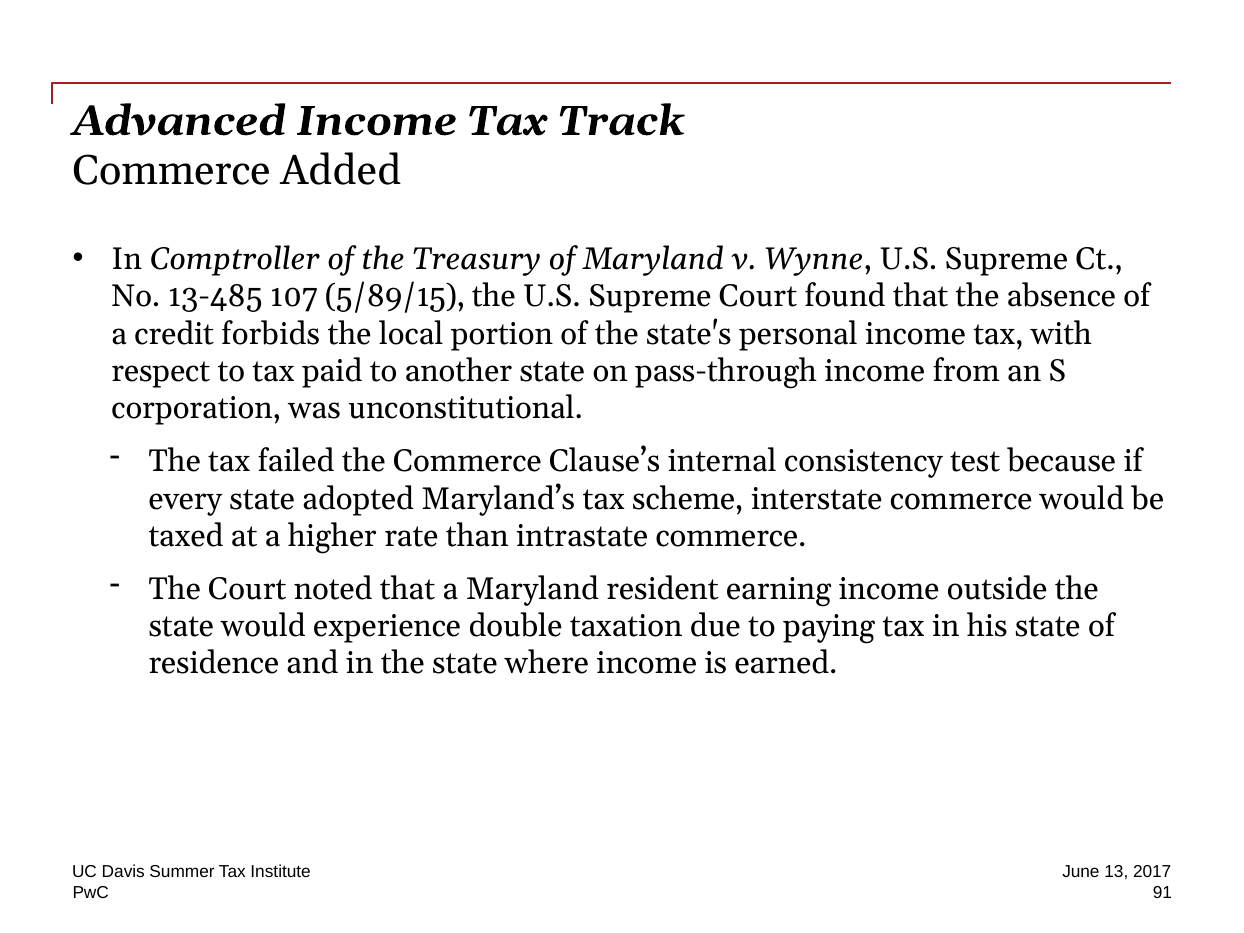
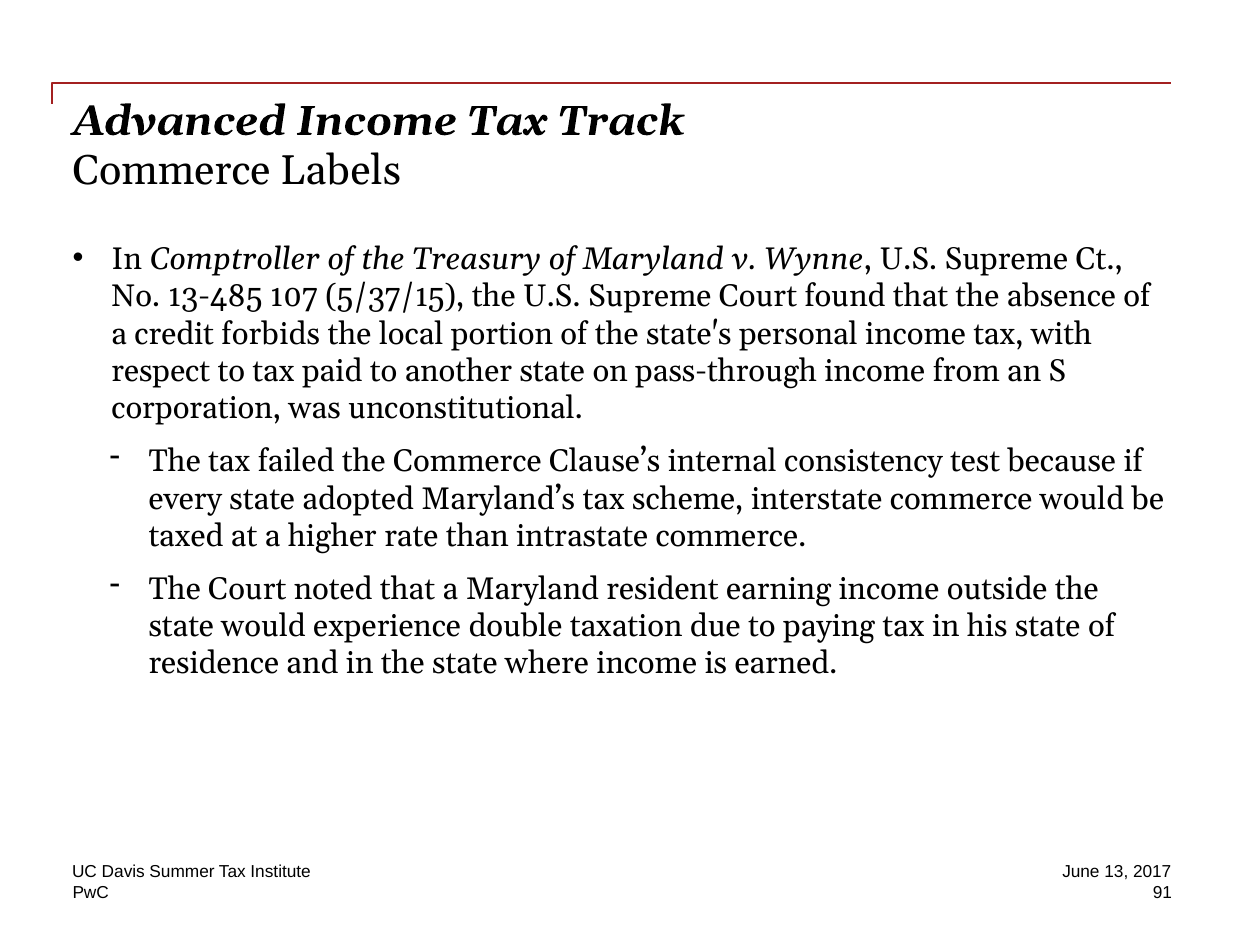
Added: Added -> Labels (341, 171)
5/89/15: 5/89/15 -> 5/37/15 (395, 297)
